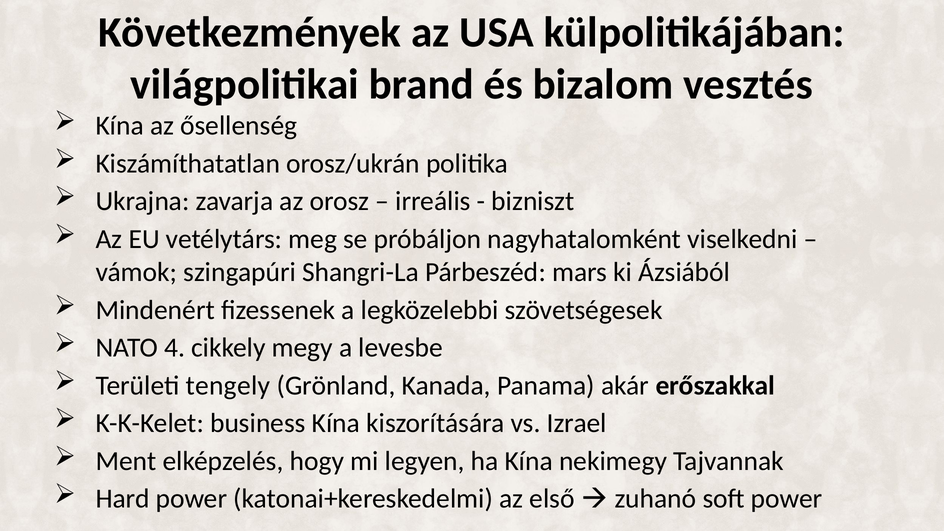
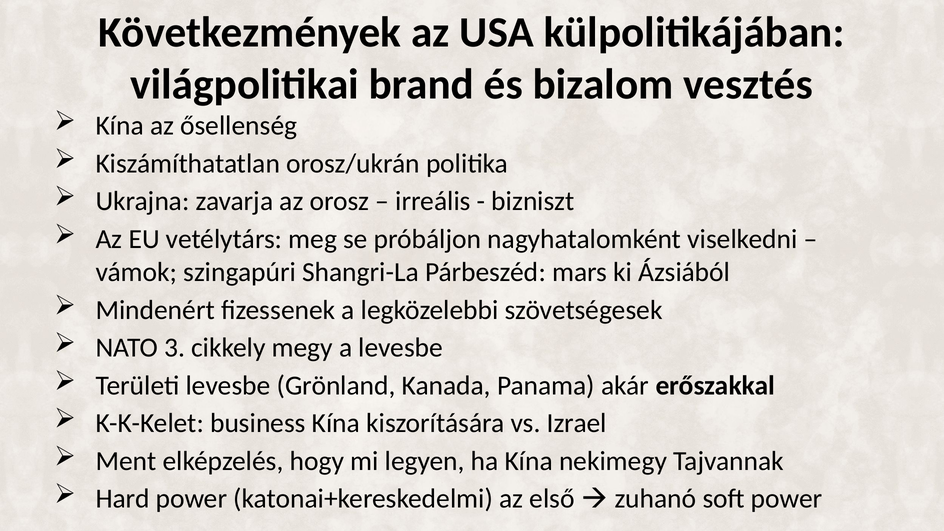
4: 4 -> 3 (175, 348)
Területi tengely: tengely -> levesbe (228, 385)
